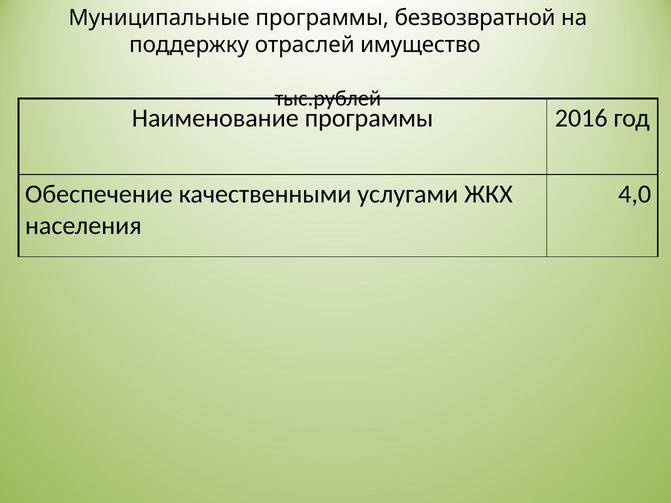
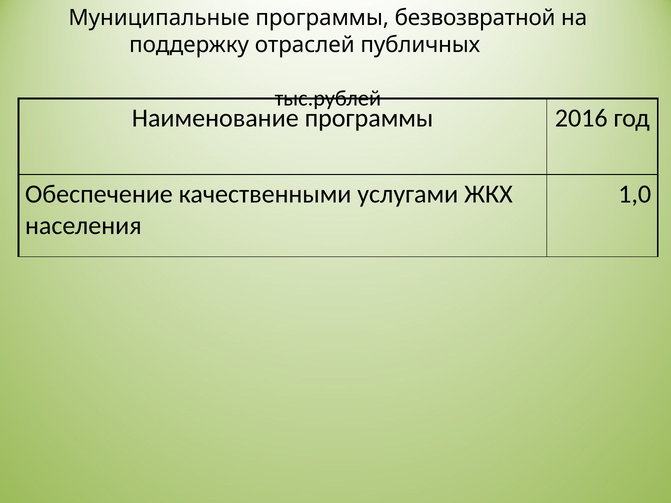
имущество: имущество -> публичных (420, 45)
4,0: 4,0 -> 1,0 (635, 194)
